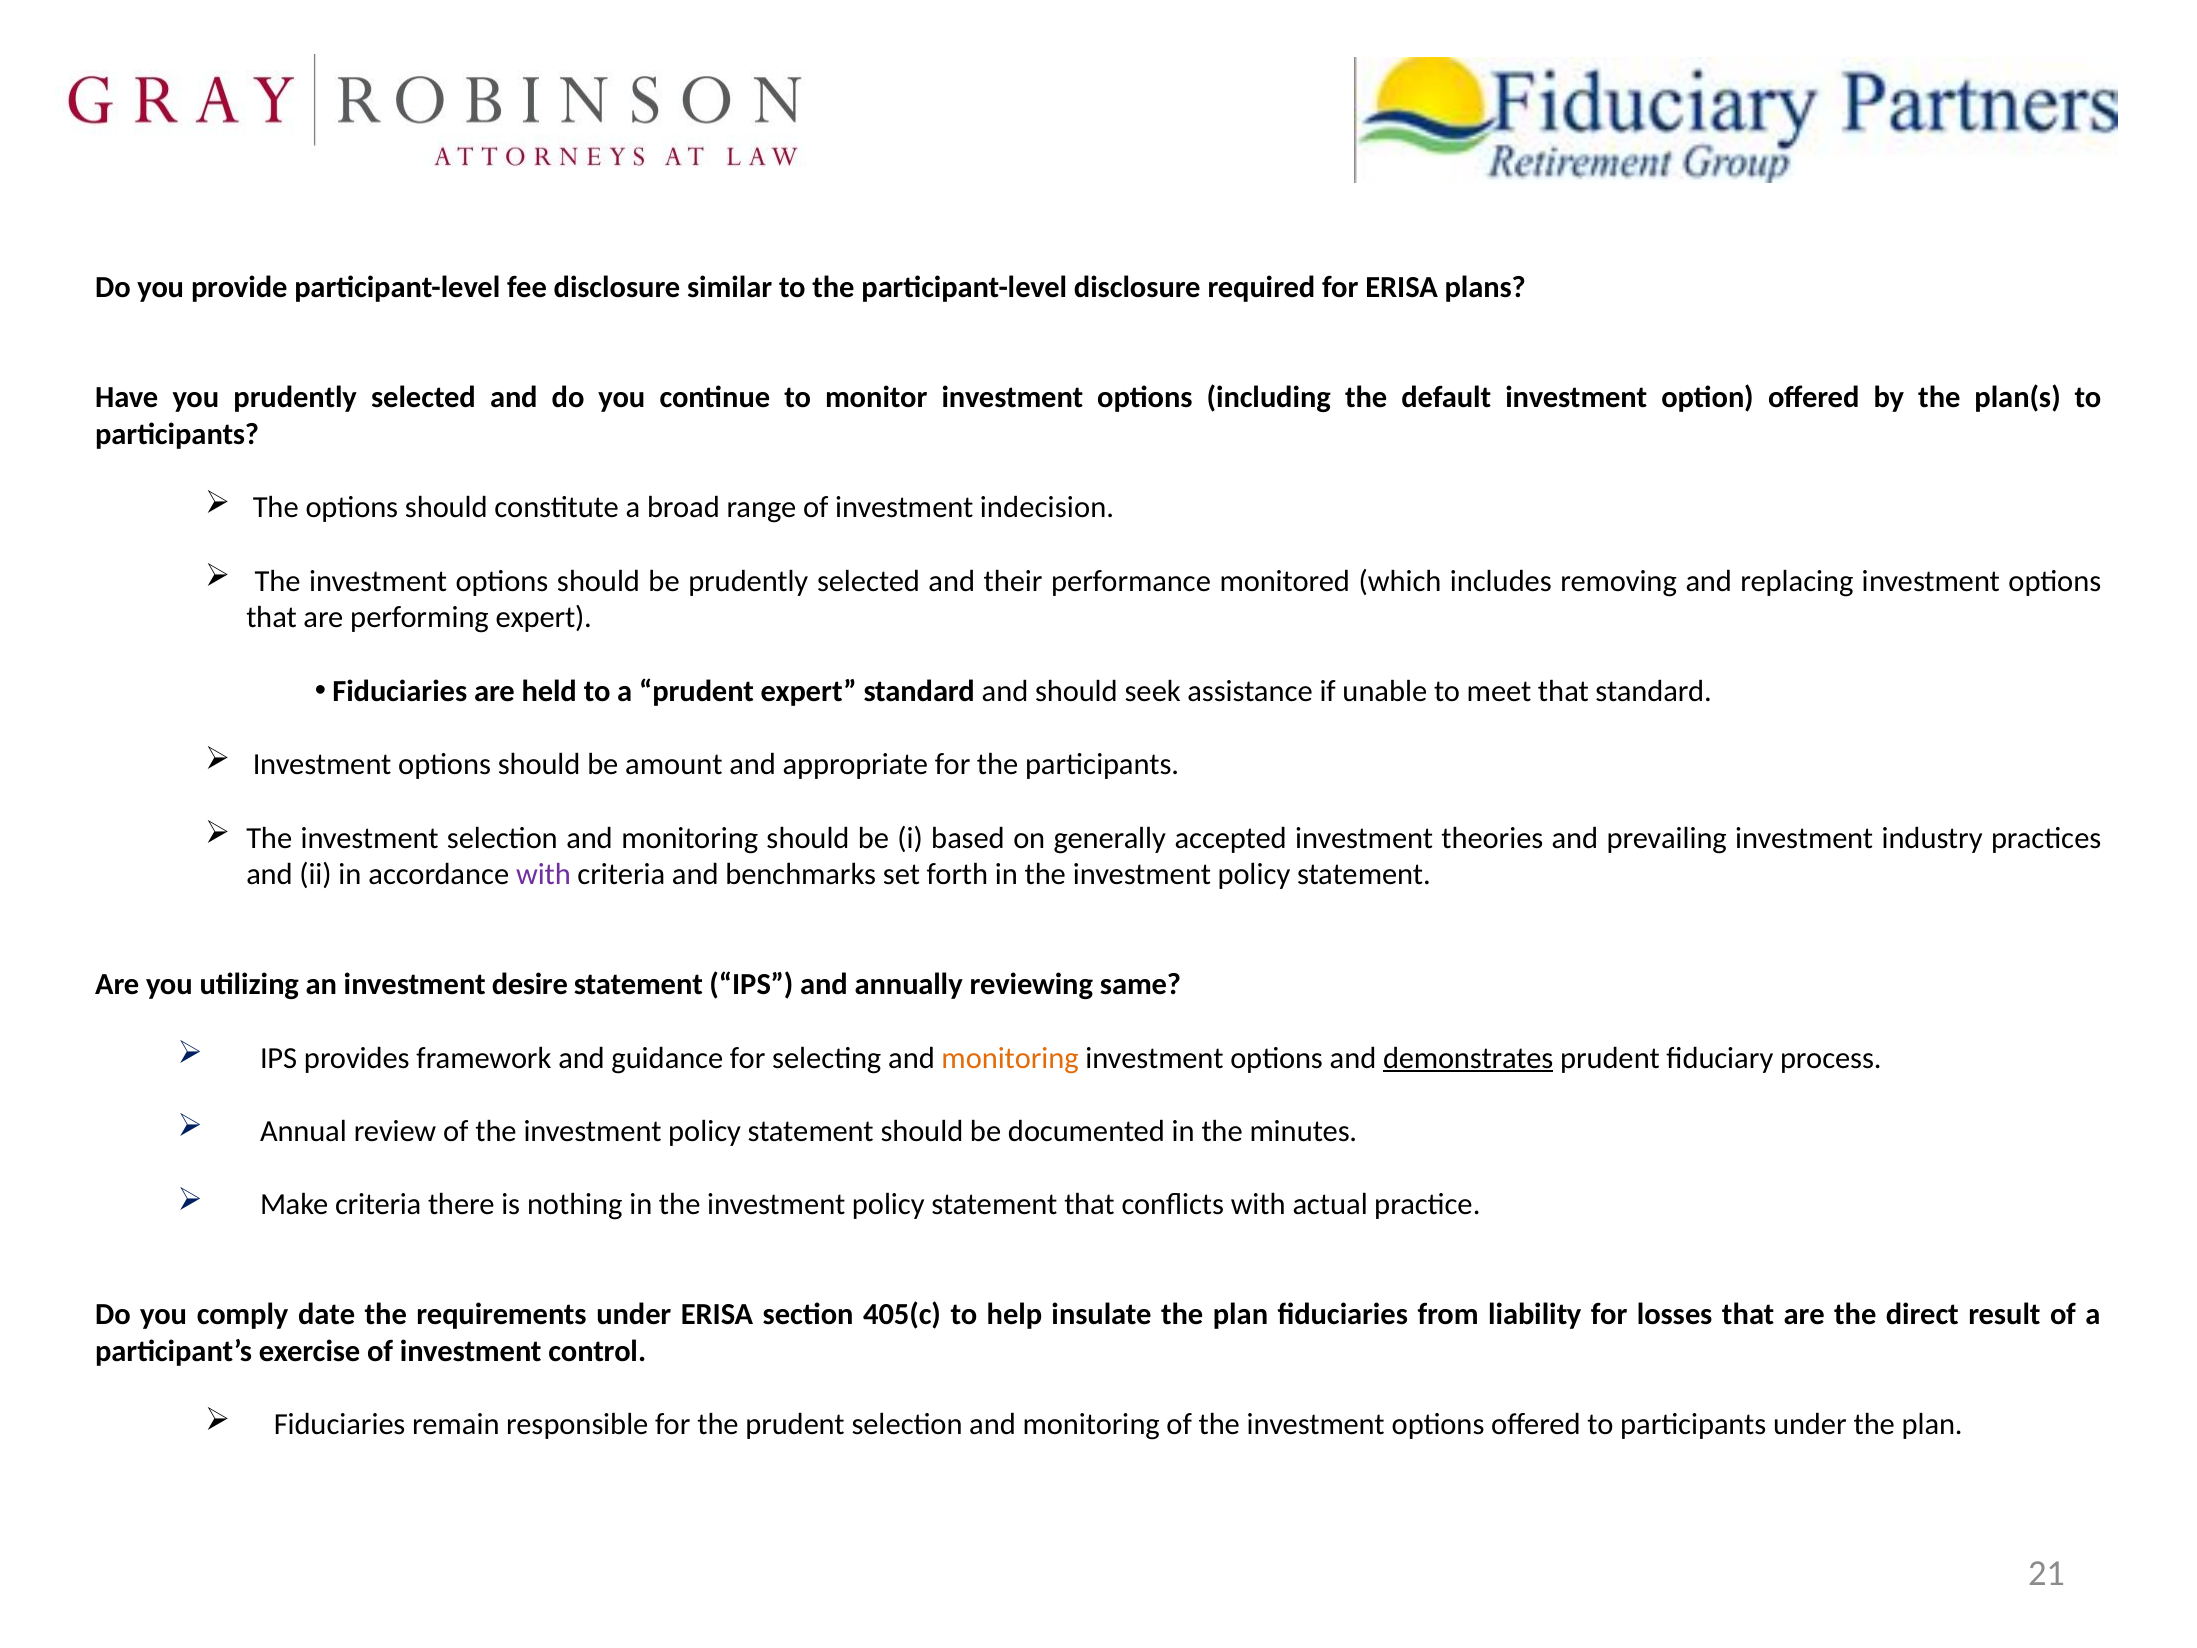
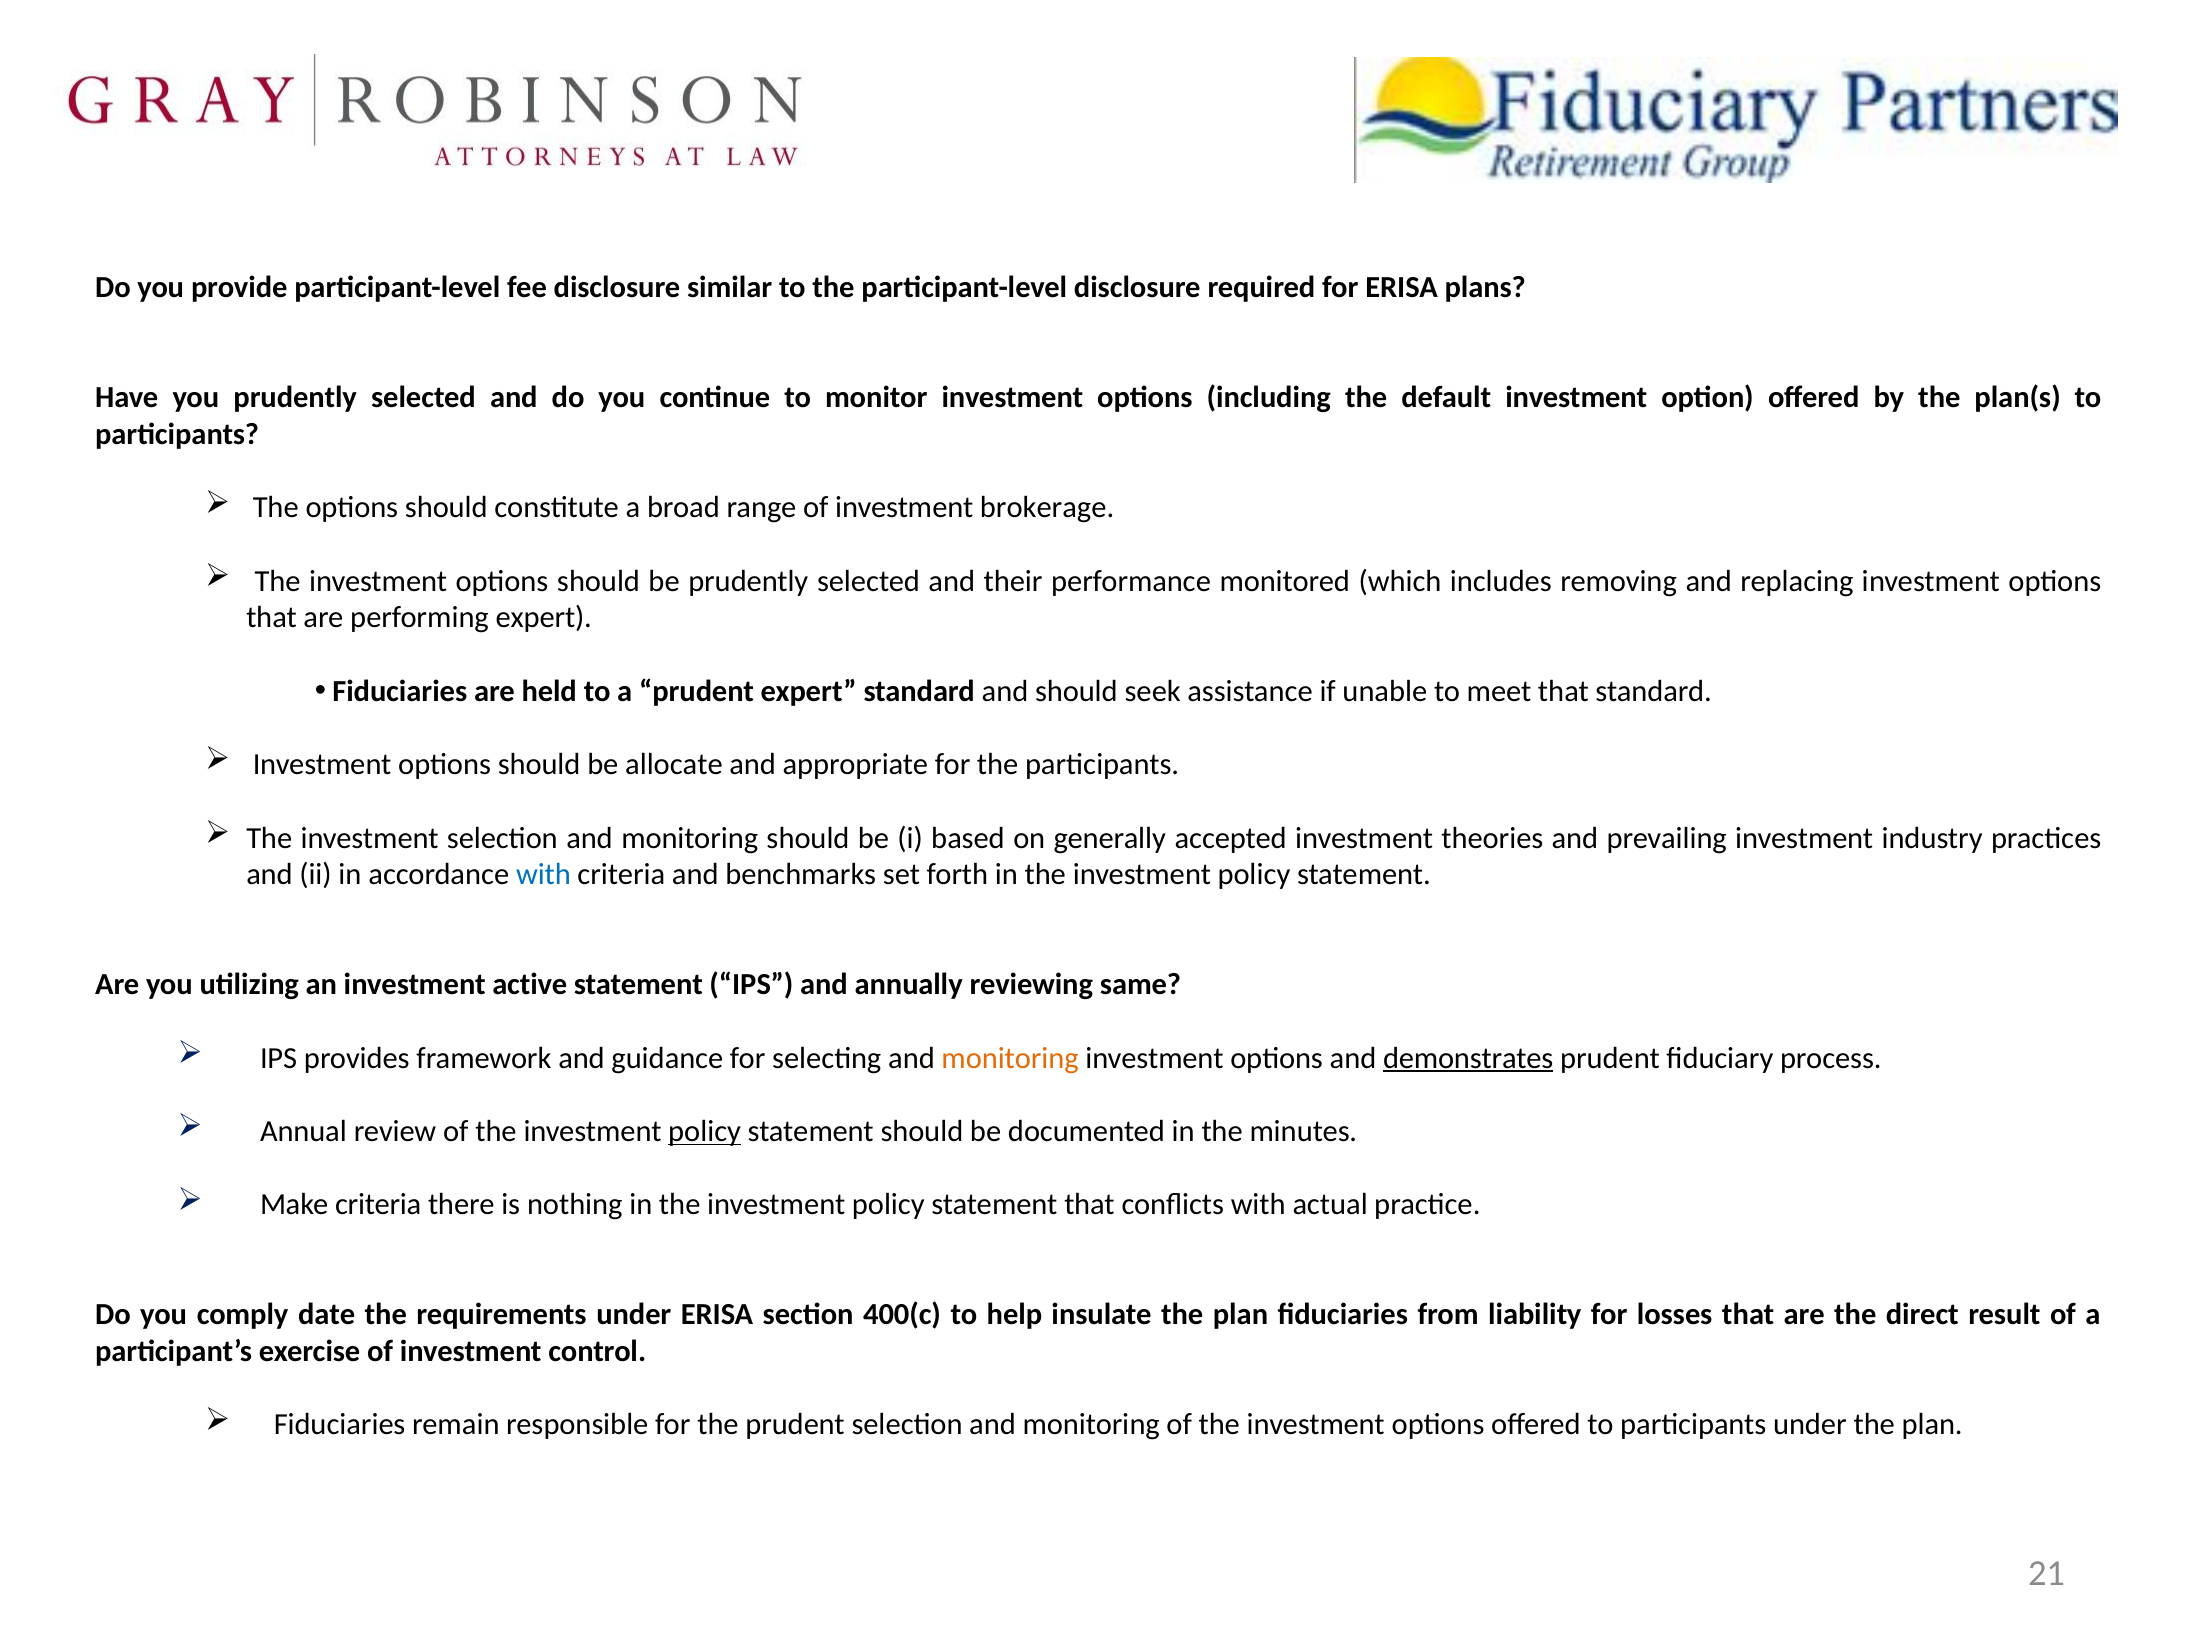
indecision: indecision -> brokerage (1047, 508)
amount: amount -> allocate (674, 764)
with colour: purple -> blue (543, 875)
desire: desire -> active (530, 985)
policy underline: none -> present (705, 1131)
405(c: 405(c -> 400(c (902, 1315)
